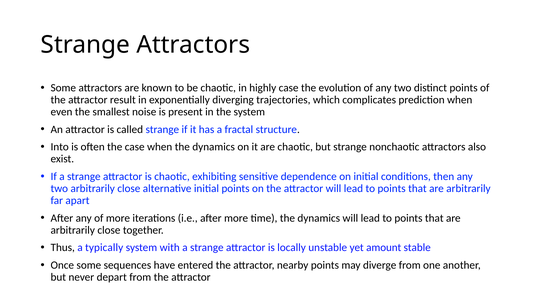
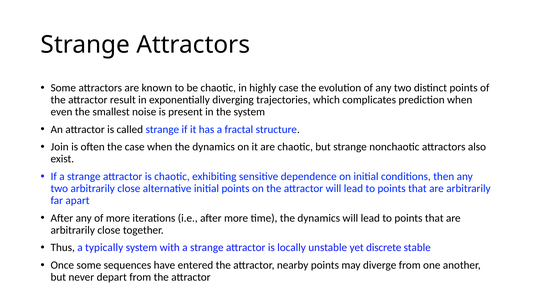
Into: Into -> Join (60, 147)
amount: amount -> discrete (384, 247)
